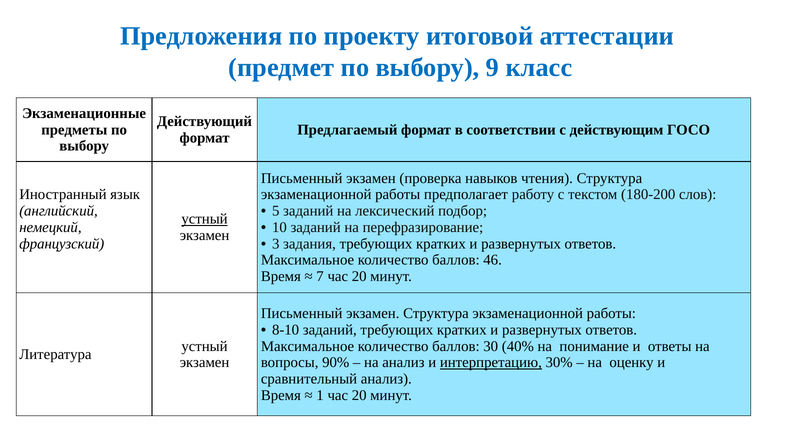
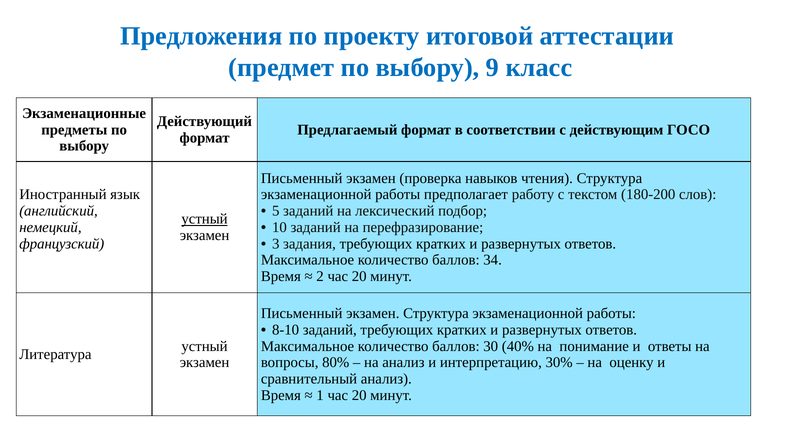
46: 46 -> 34 (493, 260)
7: 7 -> 2 (320, 277)
90%: 90% -> 80% (336, 363)
интерпретацию underline: present -> none (491, 363)
